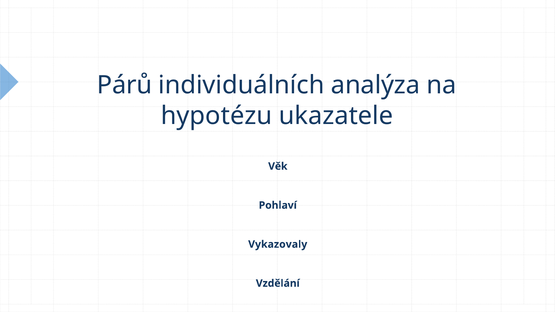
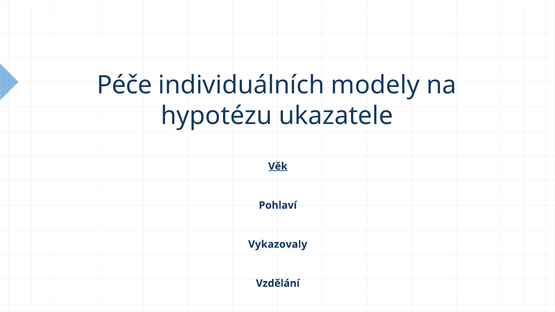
Párů: Párů -> Péče (125, 85)
analýza: analýza -> modely (375, 85)
Věk underline: none -> present (278, 166)
